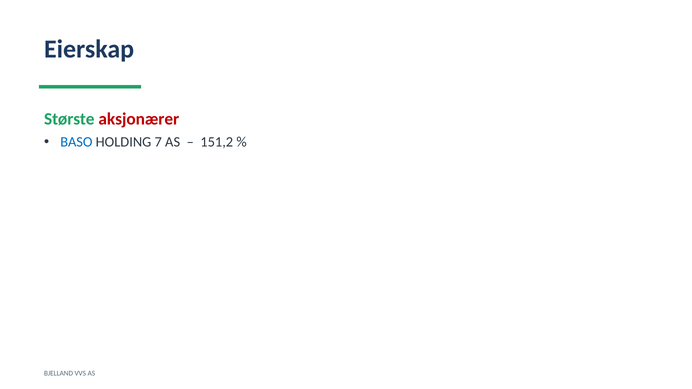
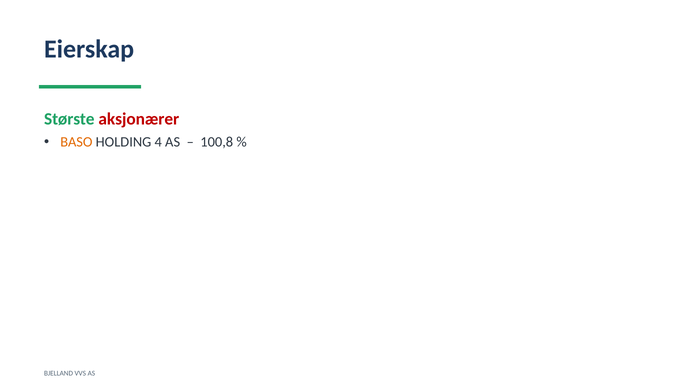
BASO colour: blue -> orange (76, 142)
7: 7 -> 4 (158, 142)
151,2: 151,2 -> 100,8 (217, 142)
